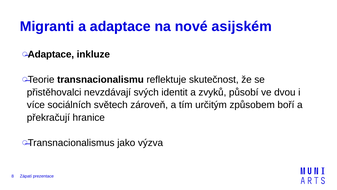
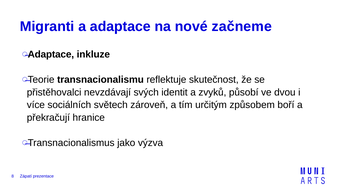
asijském: asijském -> začneme (242, 27)
